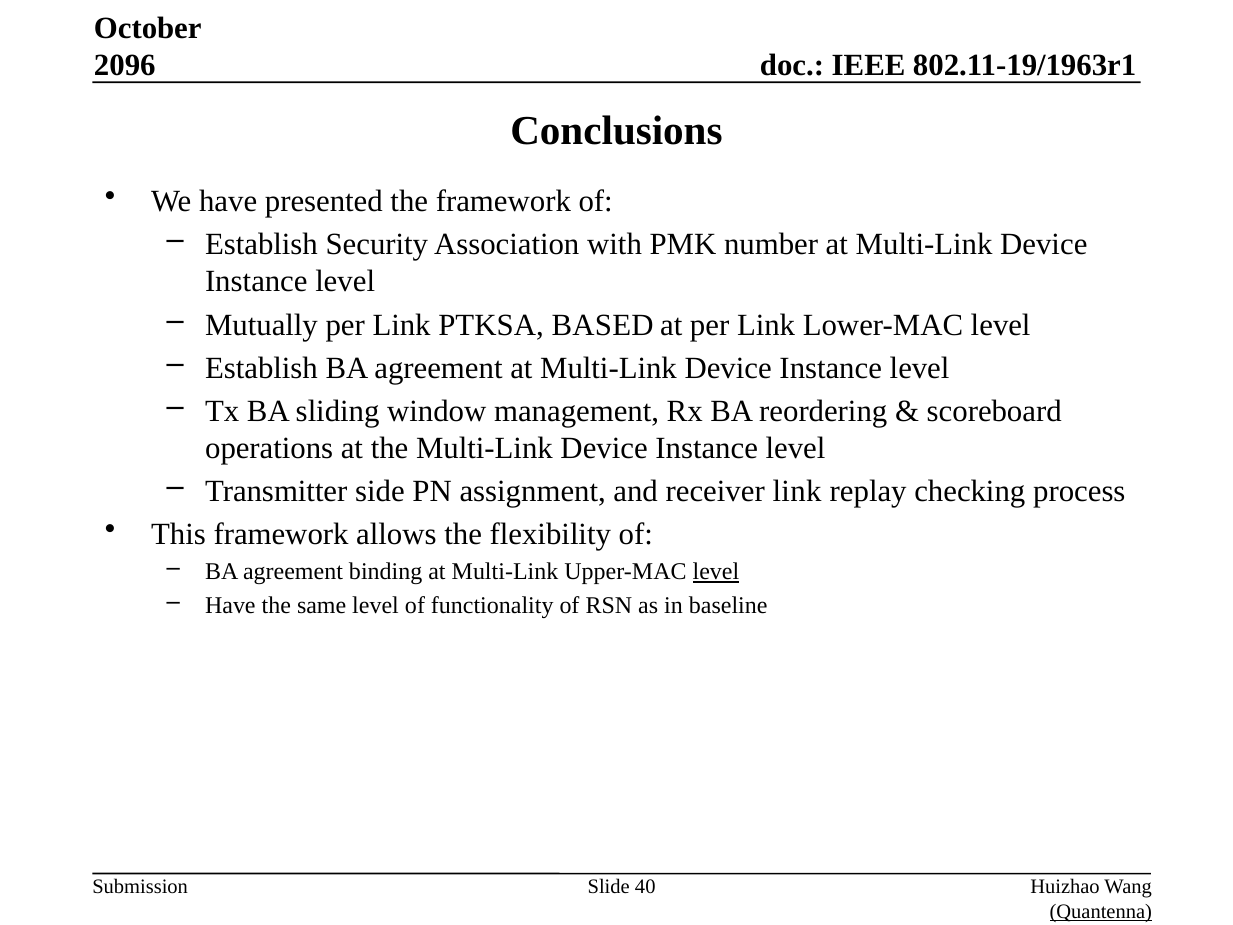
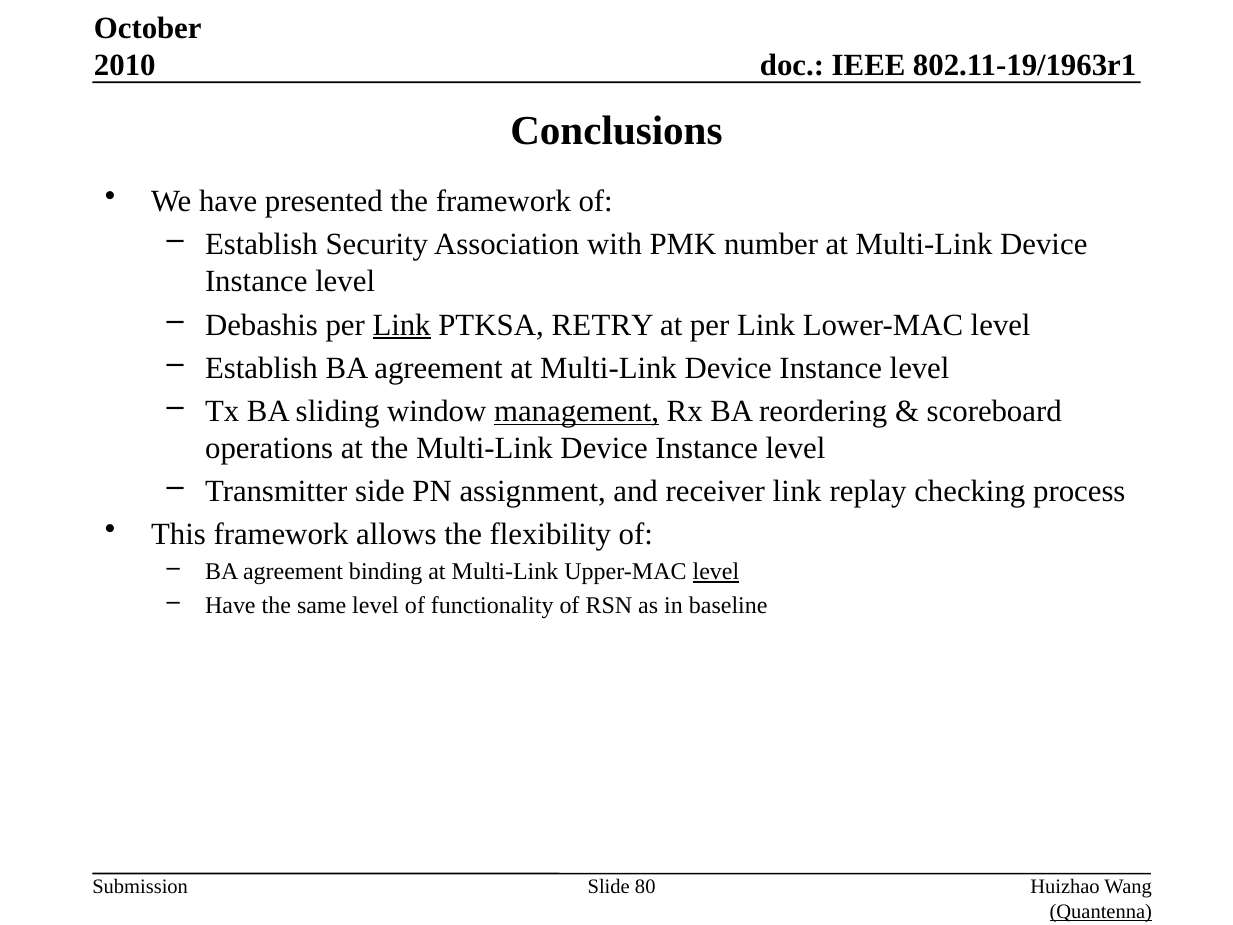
2096: 2096 -> 2010 (125, 66)
Mutually: Mutually -> Debashis (261, 325)
Link underline: none -> present (402, 325)
BASED: BASED -> RETRY (603, 325)
management underline: none -> present (577, 411)
40: 40 -> 80 (645, 887)
